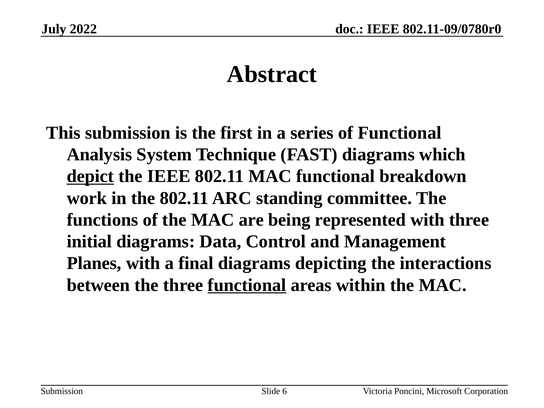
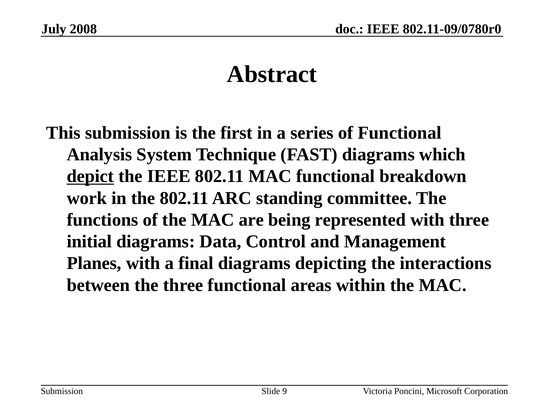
2022: 2022 -> 2008 (83, 29)
functional underline: present -> none (247, 285)
6: 6 -> 9 (285, 391)
